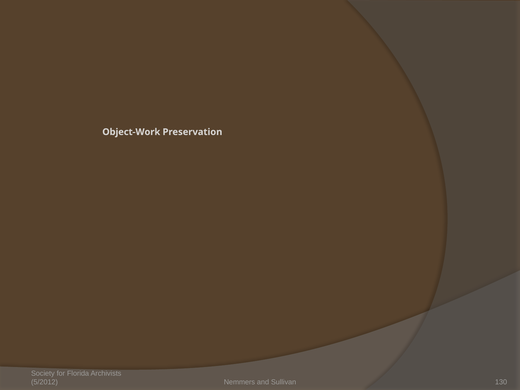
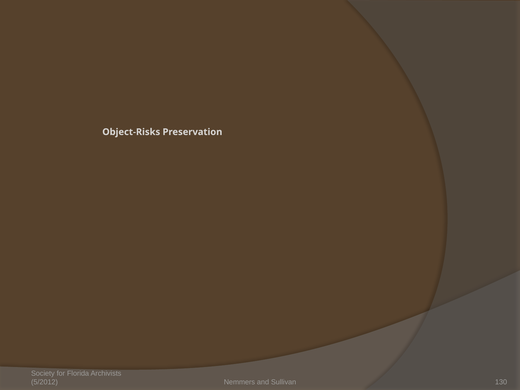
Object-Work: Object-Work -> Object-Risks (131, 132)
